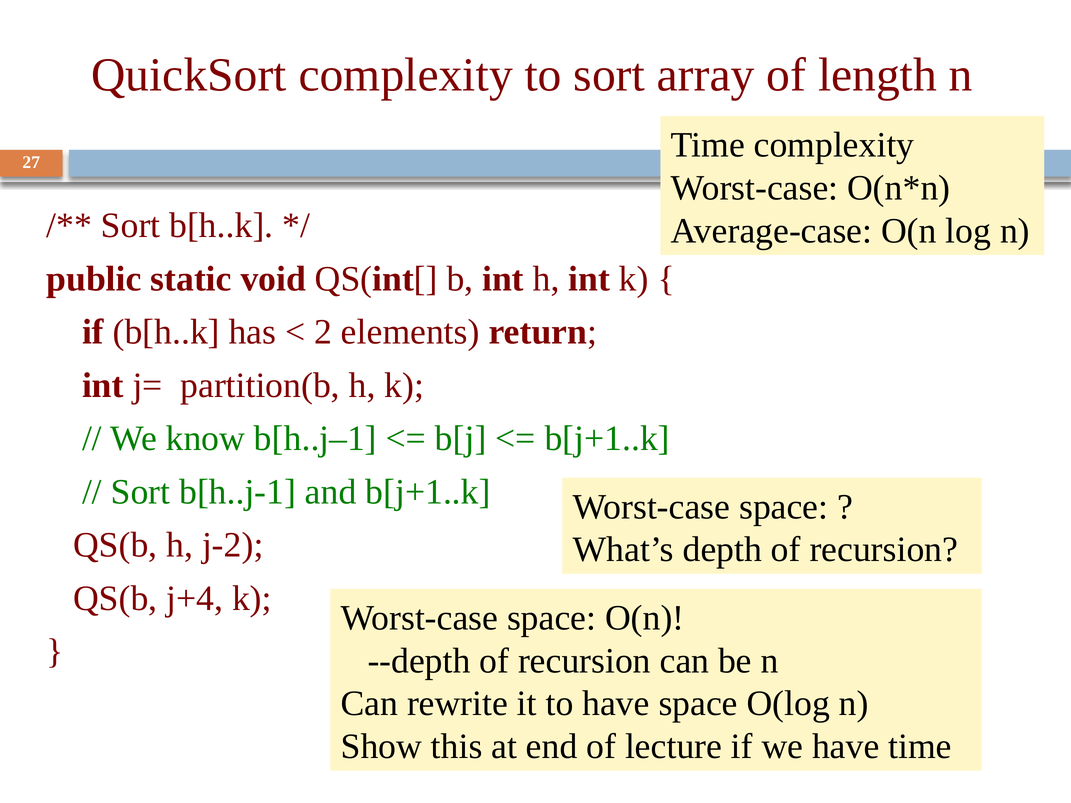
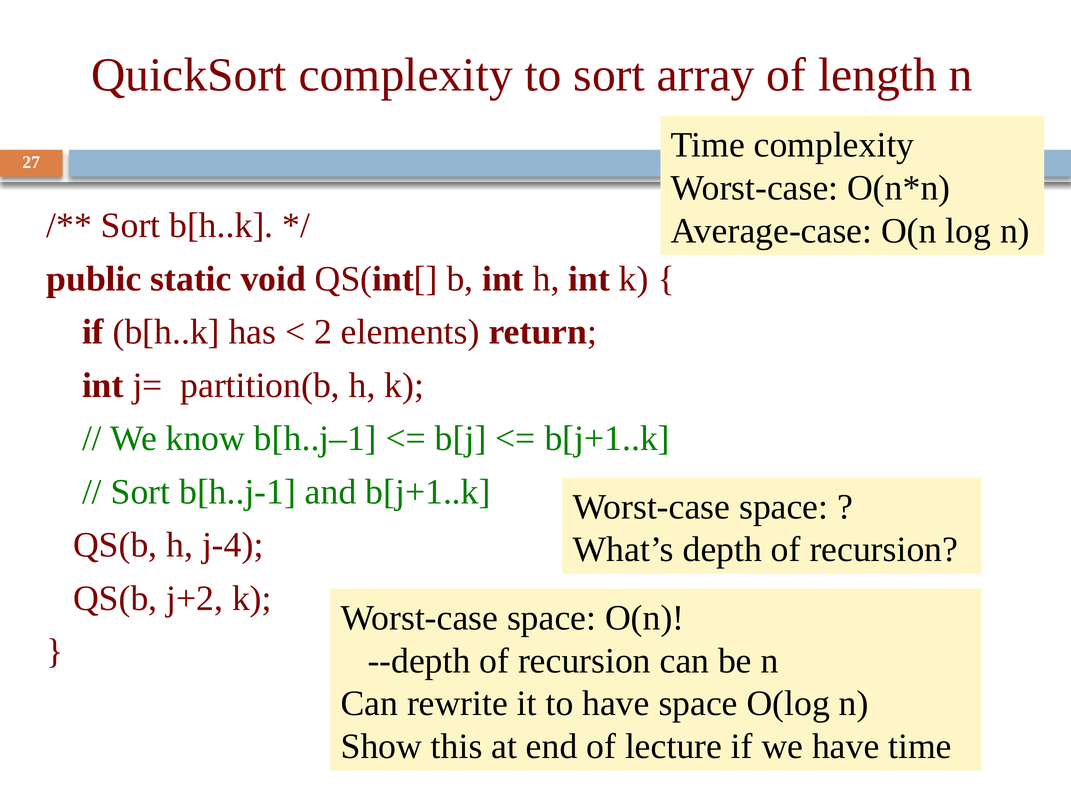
j-2: j-2 -> j-4 (233, 545)
j+4: j+4 -> j+2 (195, 598)
